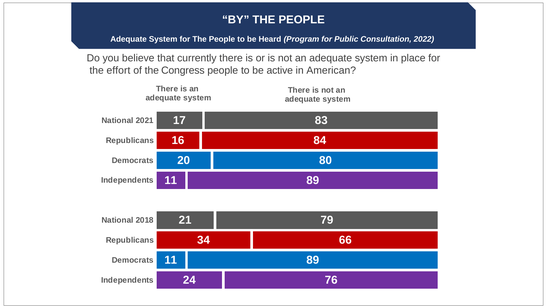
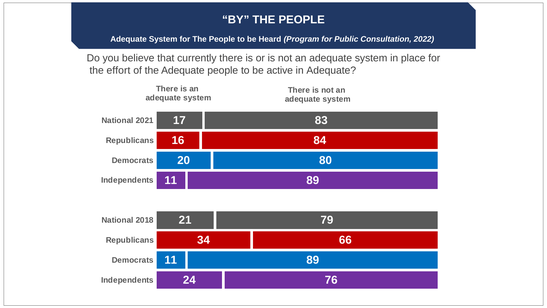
the Congress: Congress -> Adequate (183, 70)
in American: American -> Adequate (331, 70)
